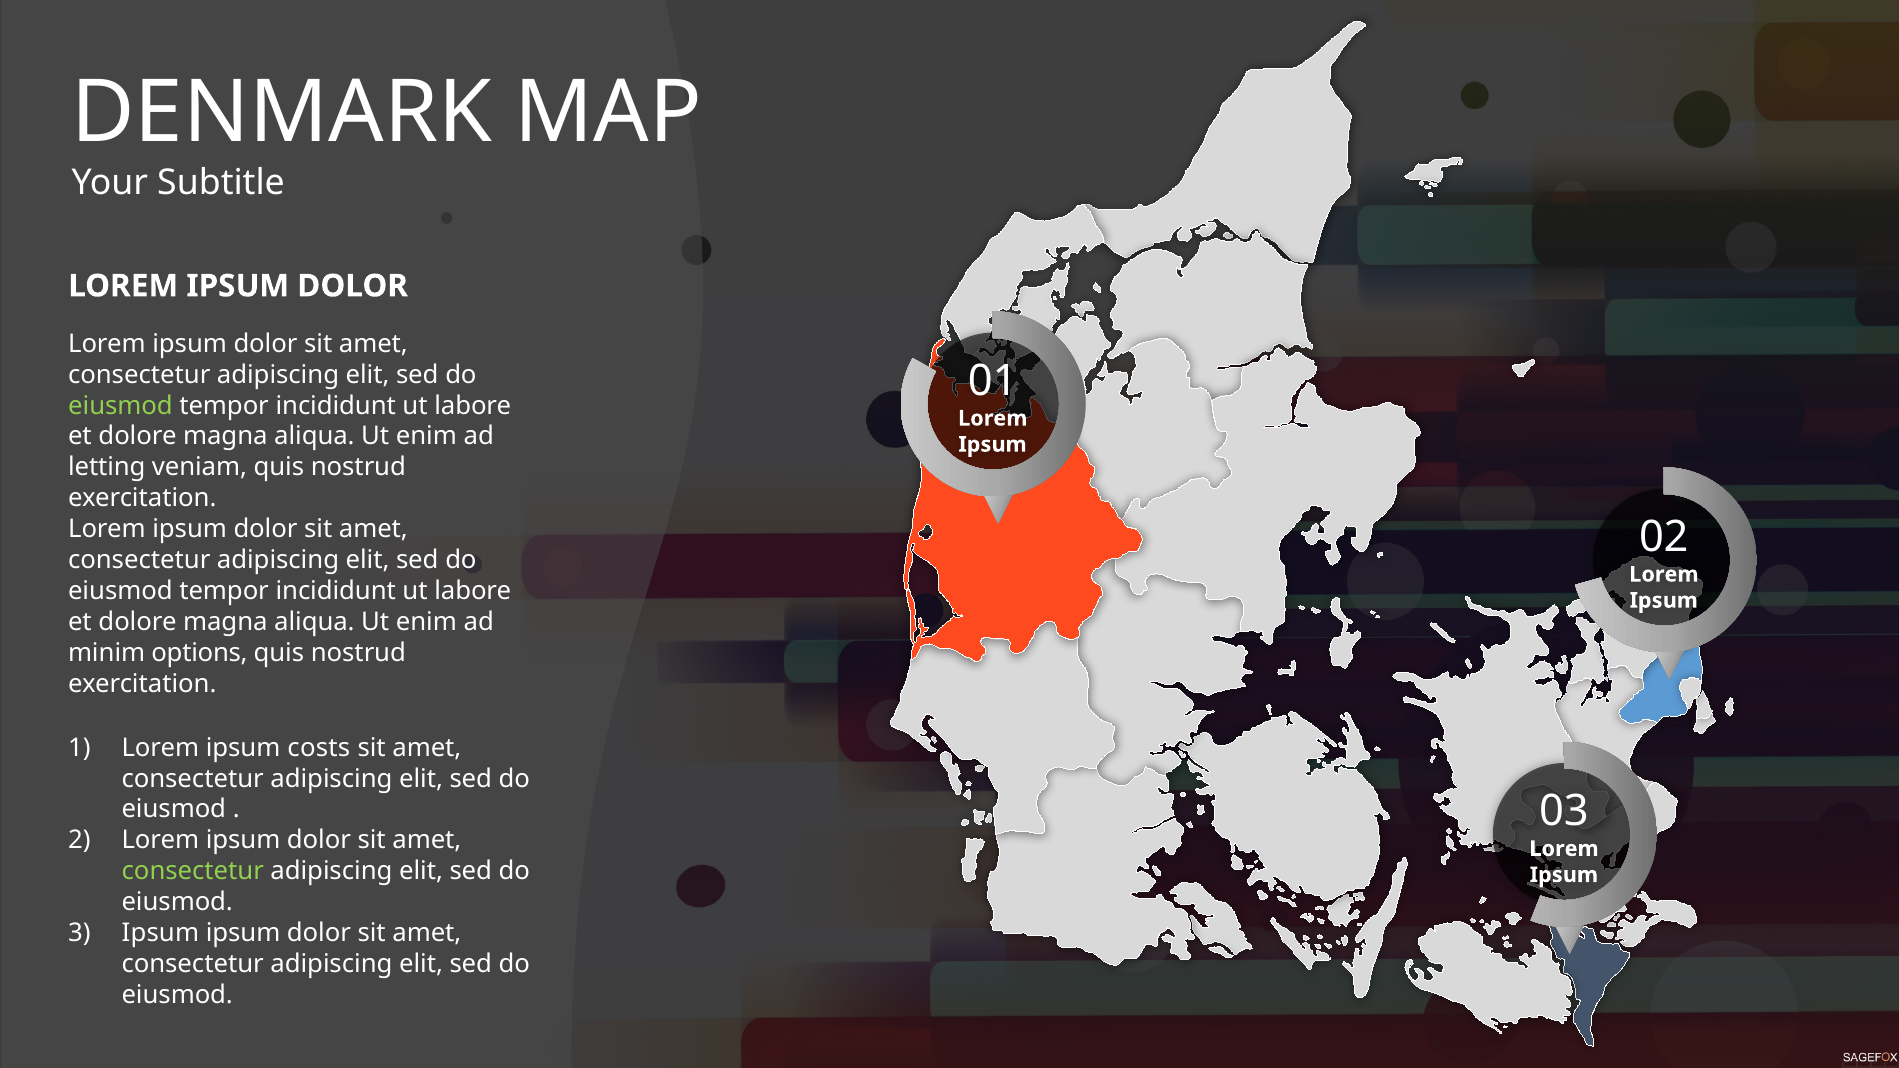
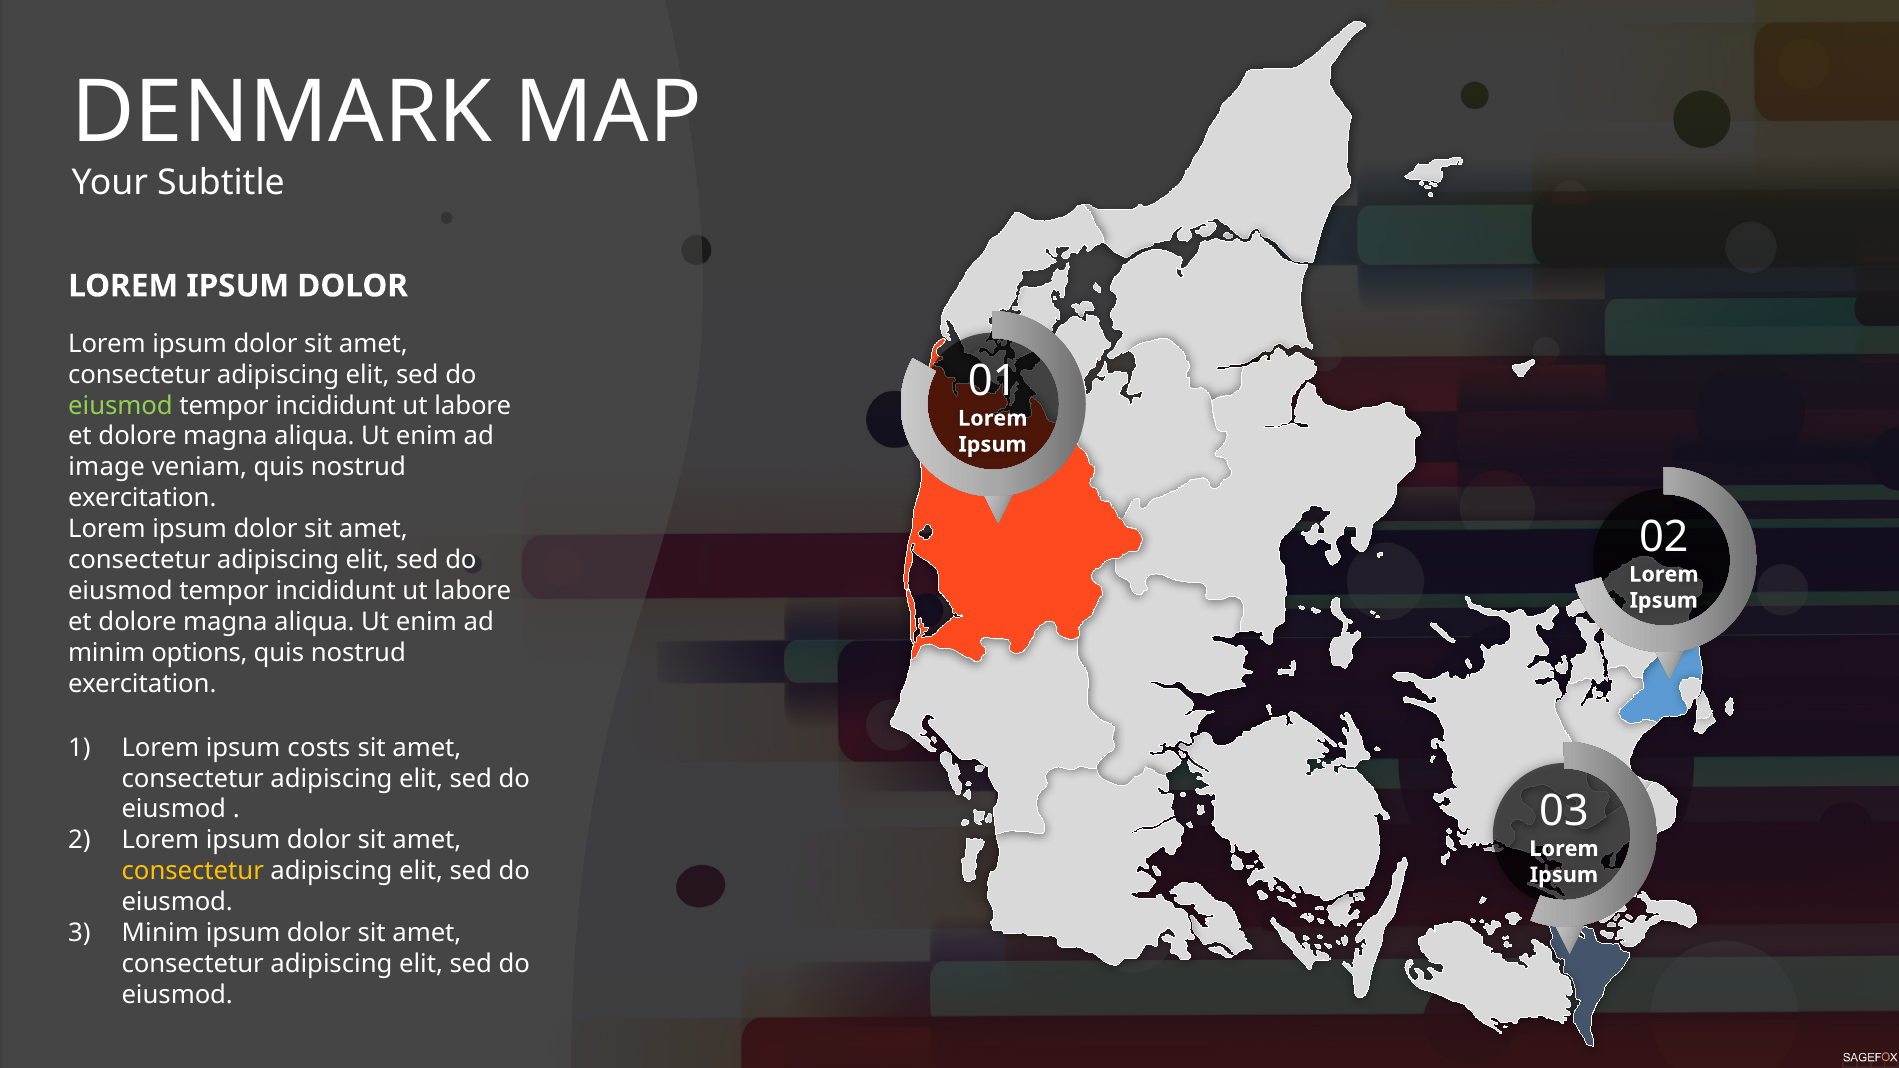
letting: letting -> image (107, 467)
consectetur colour: light green -> yellow (193, 871)
Ipsum: Ipsum -> Minim (160, 933)
